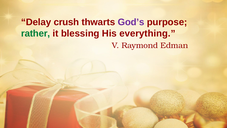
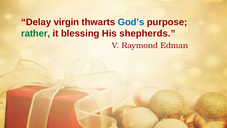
crush: crush -> virgin (66, 22)
God’s colour: purple -> blue (131, 22)
everything: everything -> shepherds (147, 33)
